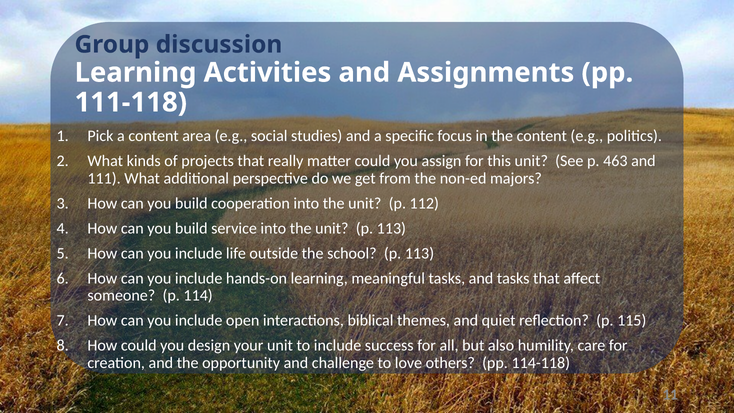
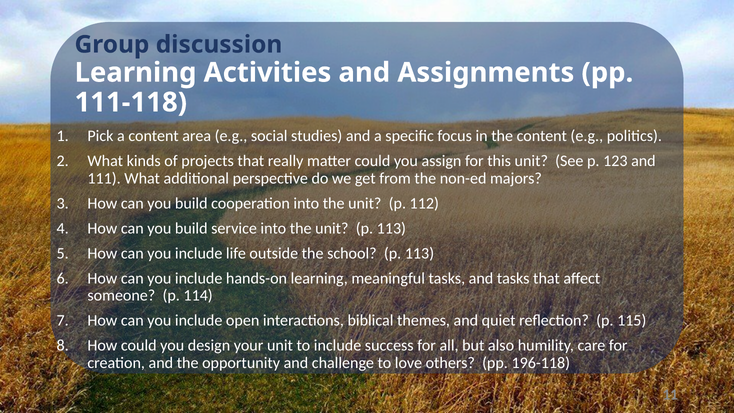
463: 463 -> 123 (615, 161)
114-118: 114-118 -> 196-118 (541, 363)
